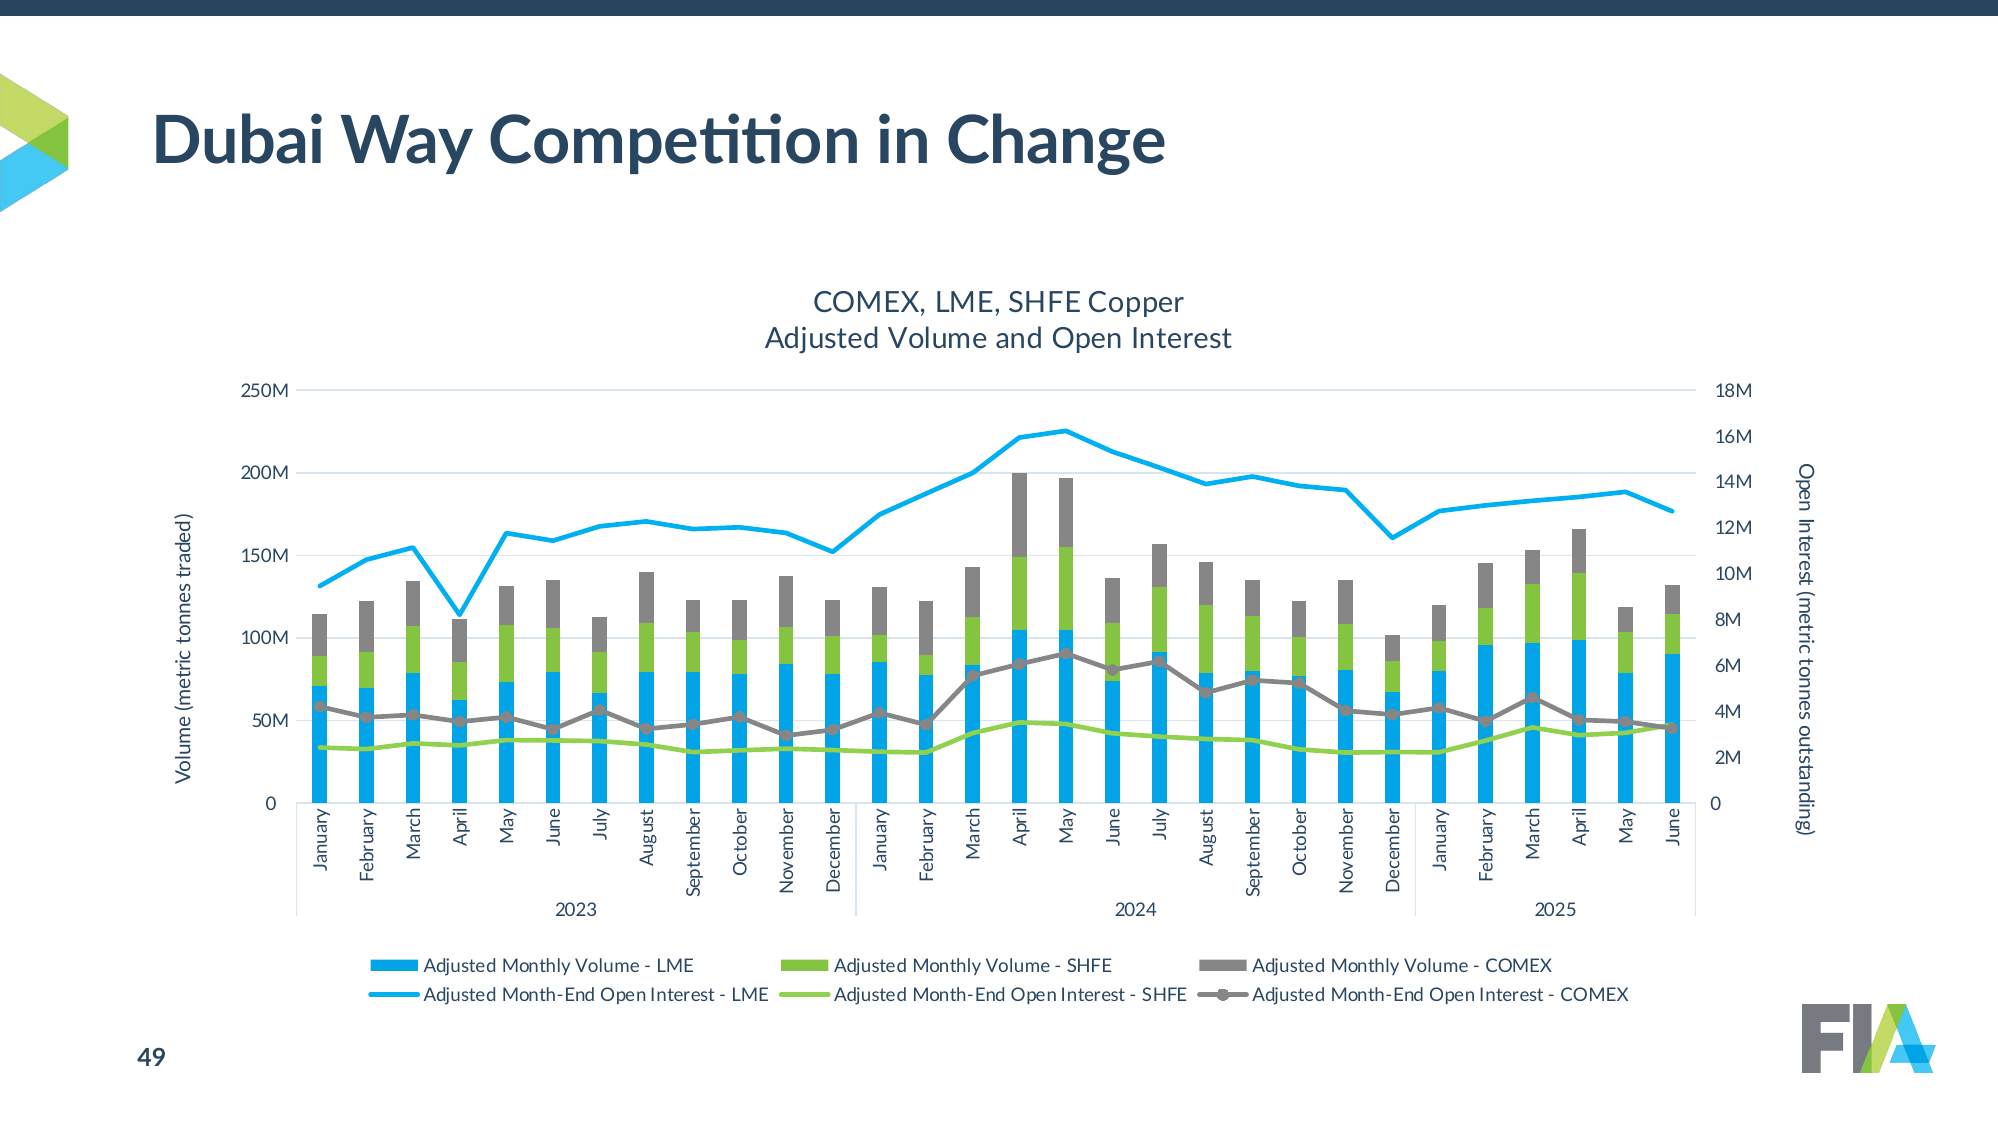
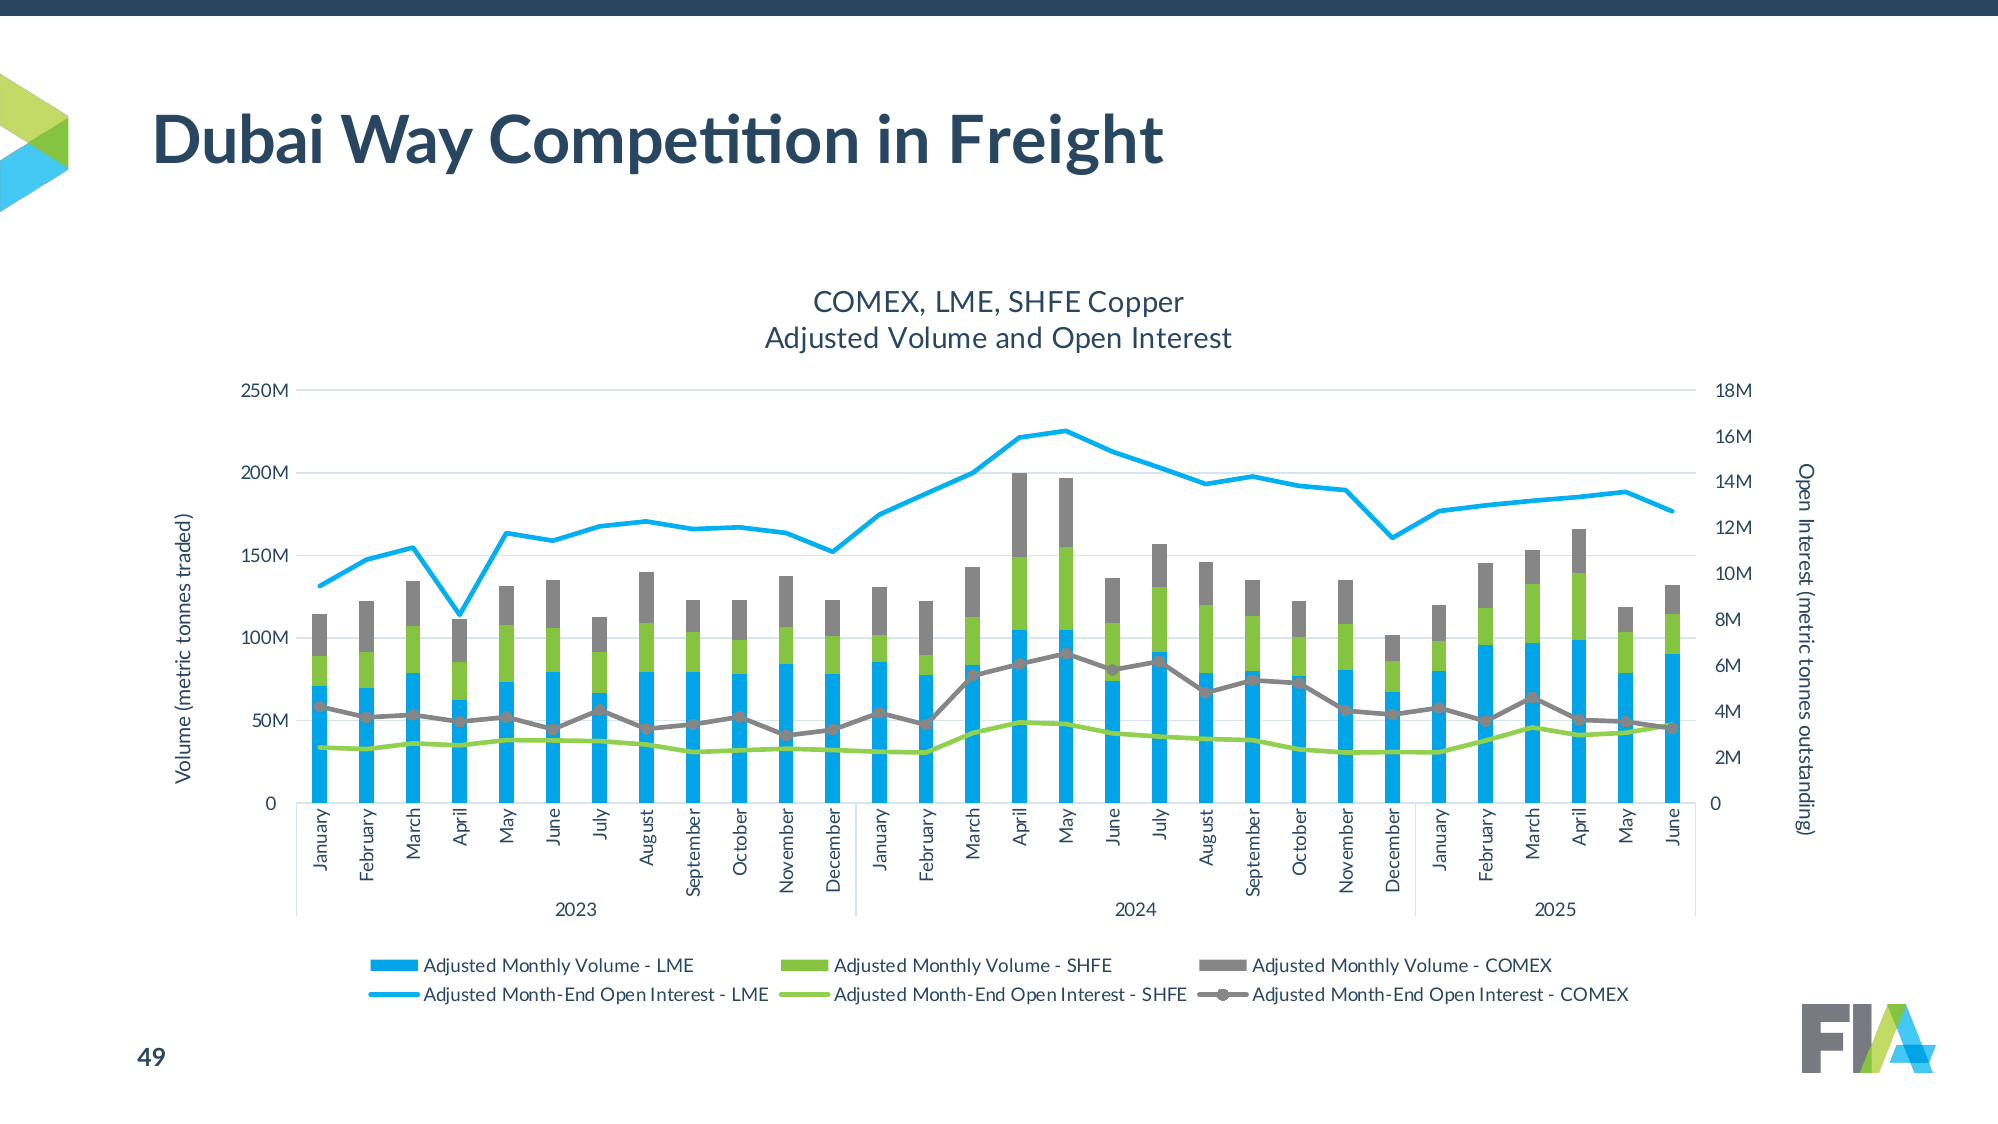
Change: Change -> Freight (1056, 142)
